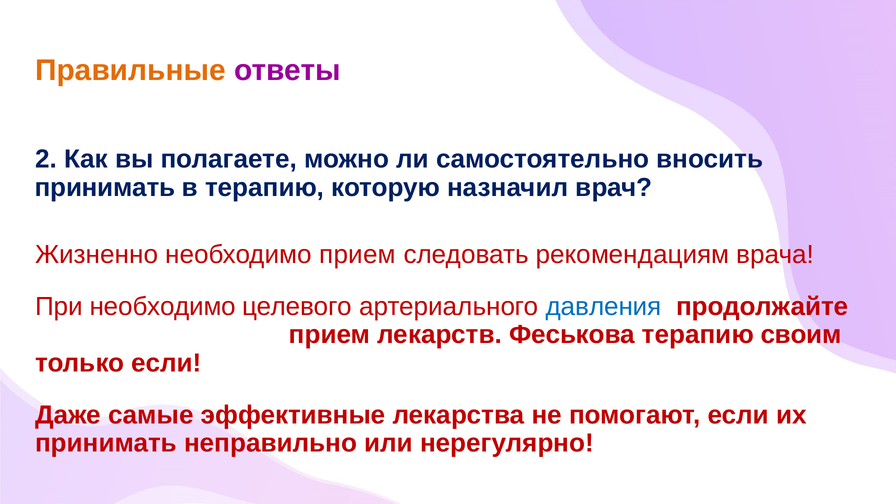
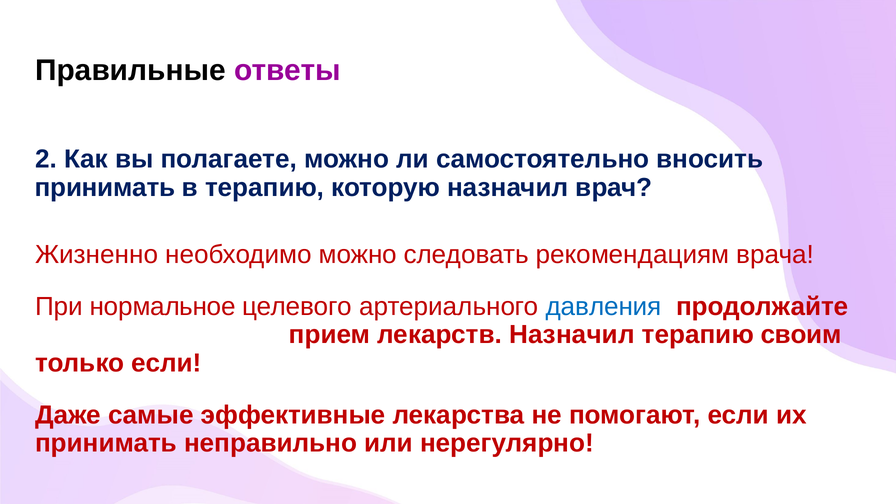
Правильные colour: orange -> black (131, 70)
необходимо прием: прием -> можно (358, 255)
При необходимо: необходимо -> нормальное (163, 307)
лекарств Феськова: Феськова -> Назначил (572, 335)
